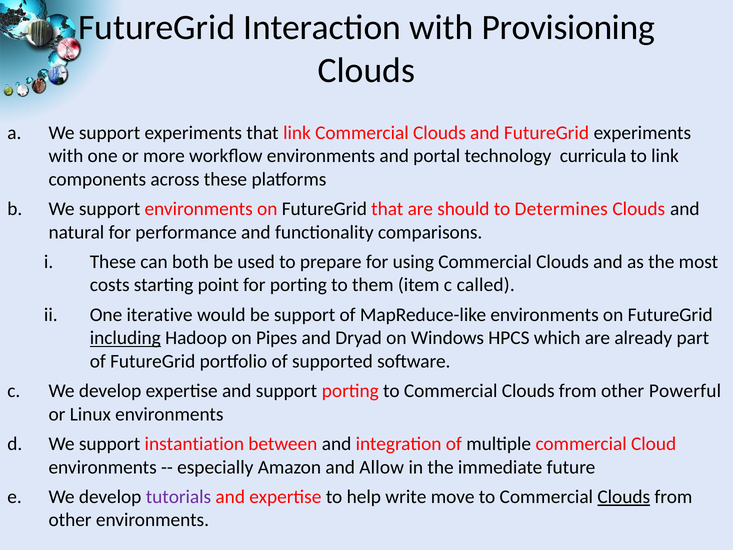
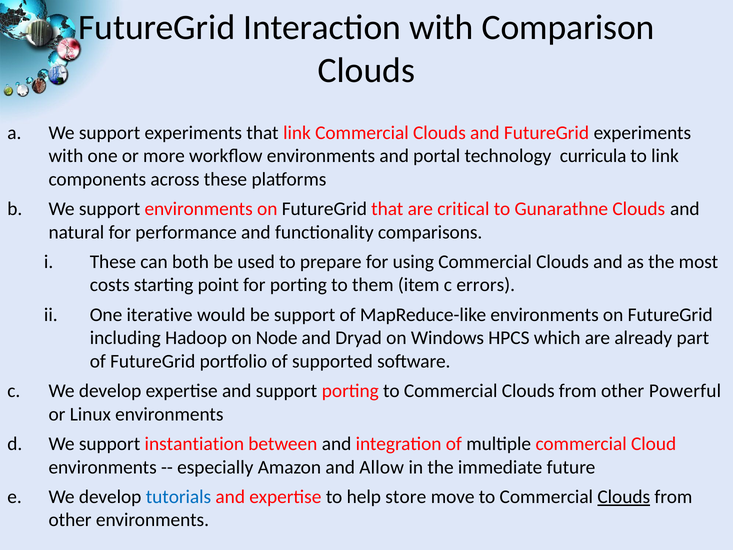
Provisioning: Provisioning -> Comparison (568, 28)
should: should -> critical (463, 209)
Determines: Determines -> Gunarathne (561, 209)
called: called -> errors (486, 285)
including underline: present -> none (125, 338)
Pipes: Pipes -> Node (277, 338)
tutorials colour: purple -> blue (178, 497)
write: write -> store (406, 497)
